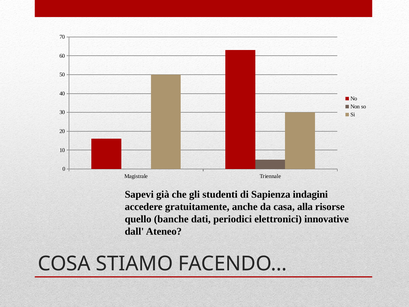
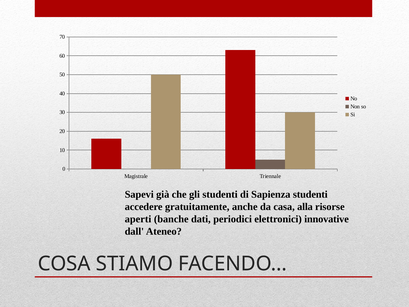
Sapienza indagini: indagini -> studenti (310, 194)
quello: quello -> aperti (138, 219)
